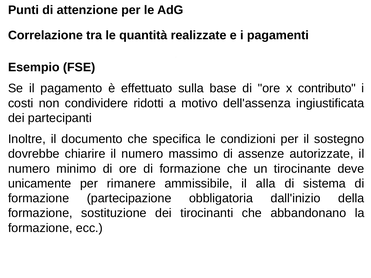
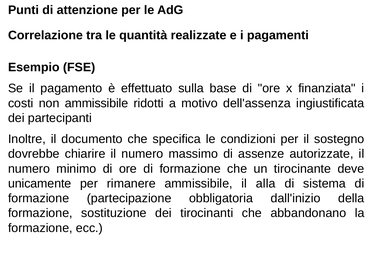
contributo: contributo -> finanziata (327, 88)
non condividere: condividere -> ammissibile (97, 103)
